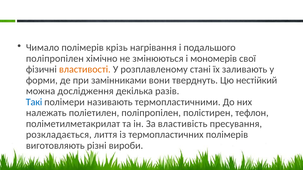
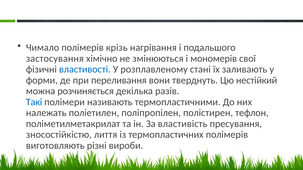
поліпропілен: поліпропілен -> застосування (55, 59)
властивості colour: orange -> blue (85, 70)
замінниками: замінниками -> переливання (119, 80)
дослідження: дослідження -> розчиняється (86, 91)
розкладається: розкладається -> зносостійкістю (59, 135)
